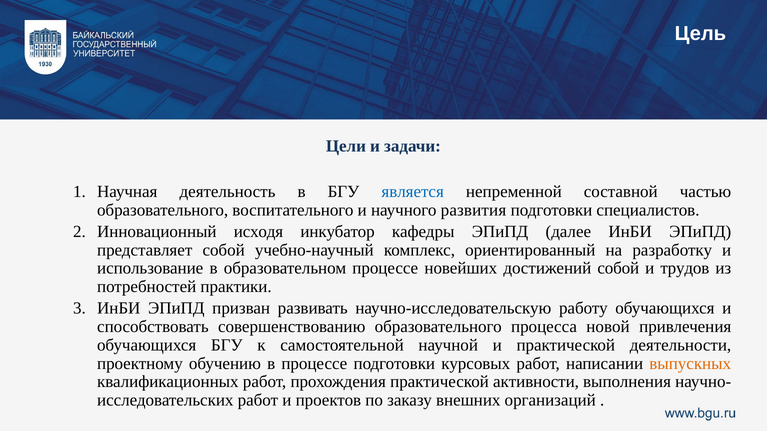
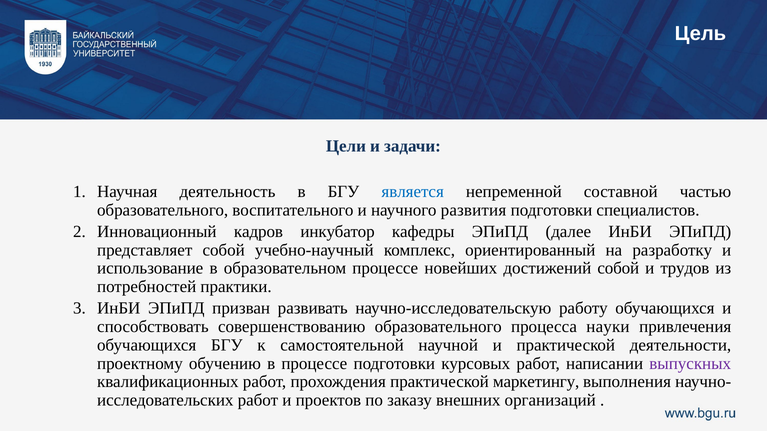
исходя: исходя -> кадров (258, 232)
новой: новой -> науки (608, 327)
выпускных colour: orange -> purple (690, 364)
активности: активности -> маркетингу (536, 382)
